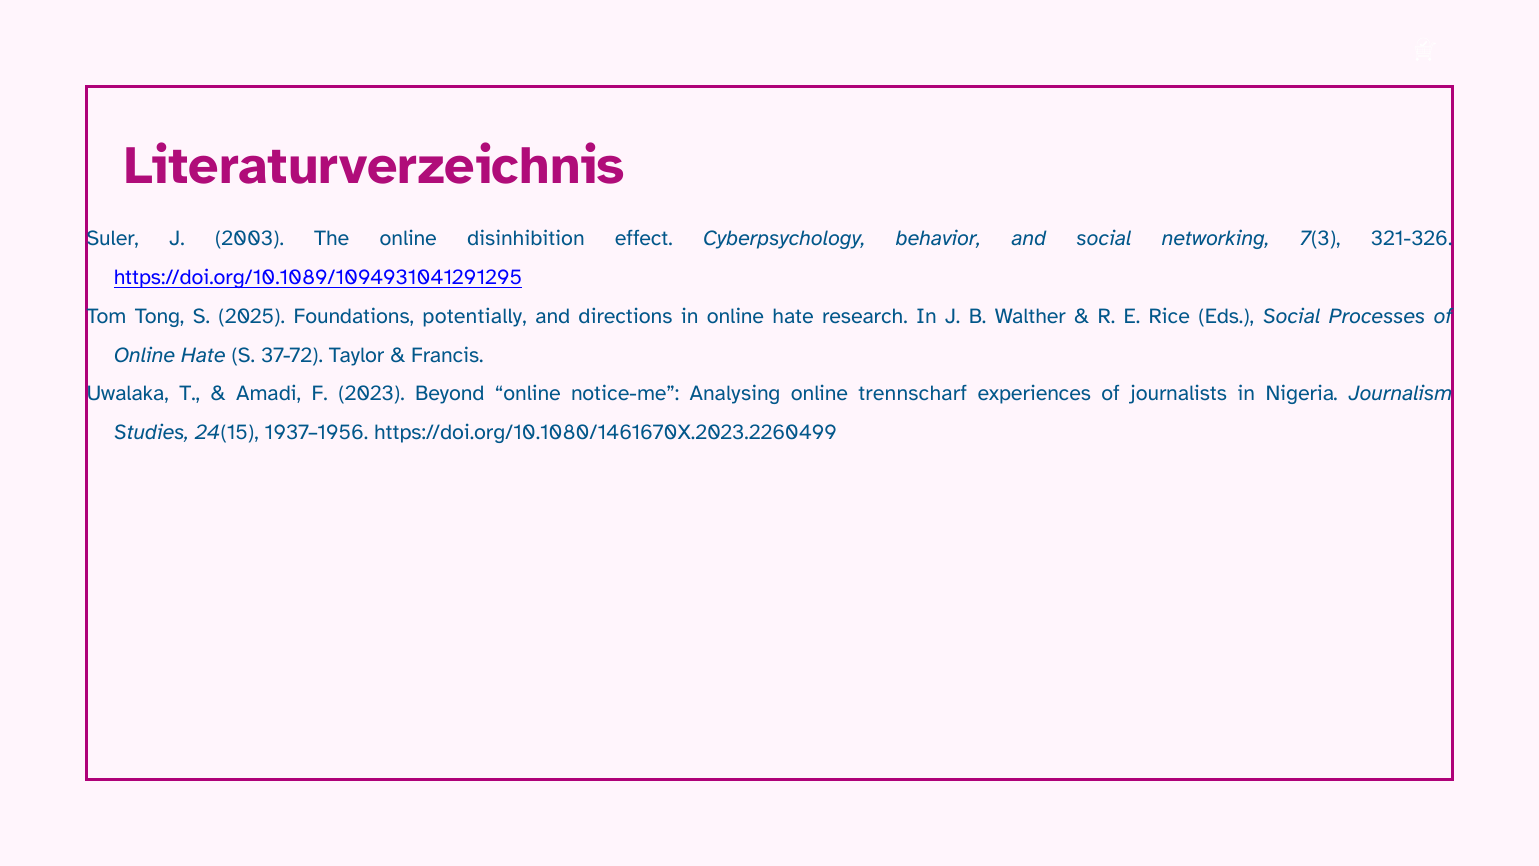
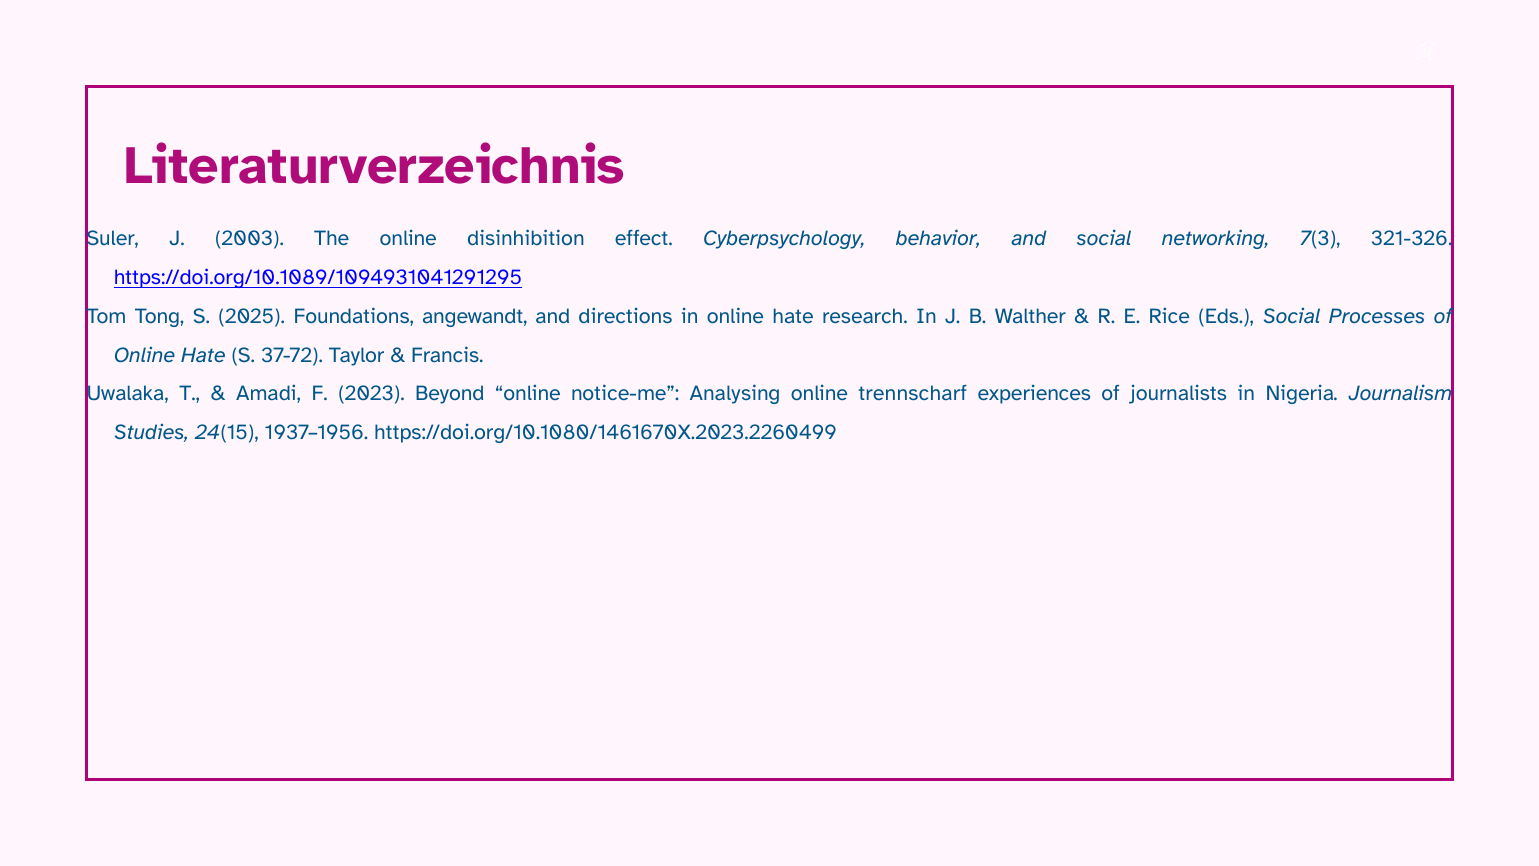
potentially: potentially -> angewandt (475, 317)
